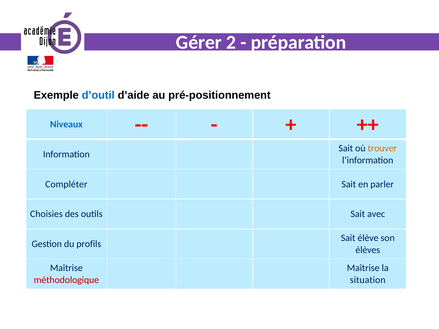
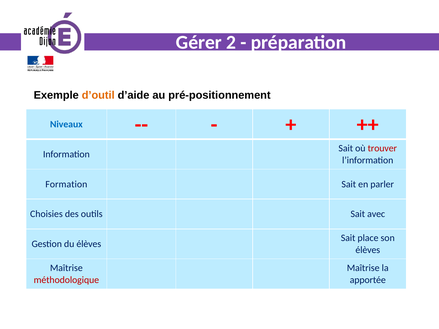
d’outil colour: blue -> orange (98, 95)
trouver colour: orange -> red (382, 148)
Compléter: Compléter -> Formation (66, 184)
élève: élève -> place (368, 238)
du profils: profils -> élèves (89, 244)
situation: situation -> apportée (368, 280)
